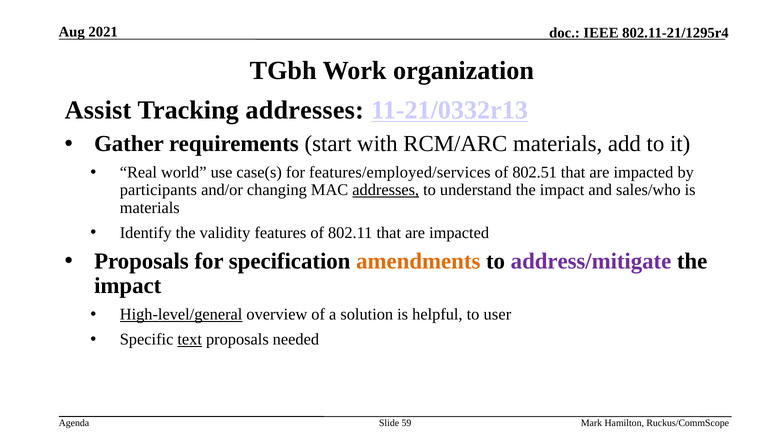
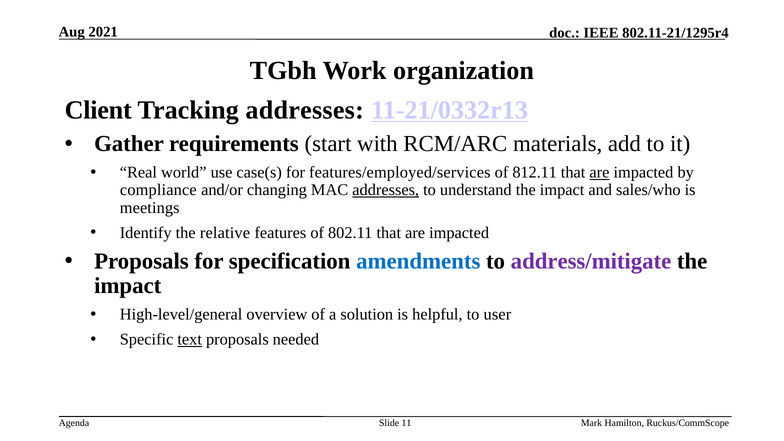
Assist: Assist -> Client (98, 110)
802.51: 802.51 -> 812.11 (535, 172)
are underline: none -> present (599, 172)
participants: participants -> compliance (158, 190)
materials: materials -> meetings (150, 208)
validity: validity -> relative (225, 233)
amendments colour: orange -> blue (418, 261)
High-level/general underline: present -> none (181, 315)
59: 59 -> 11 (406, 423)
